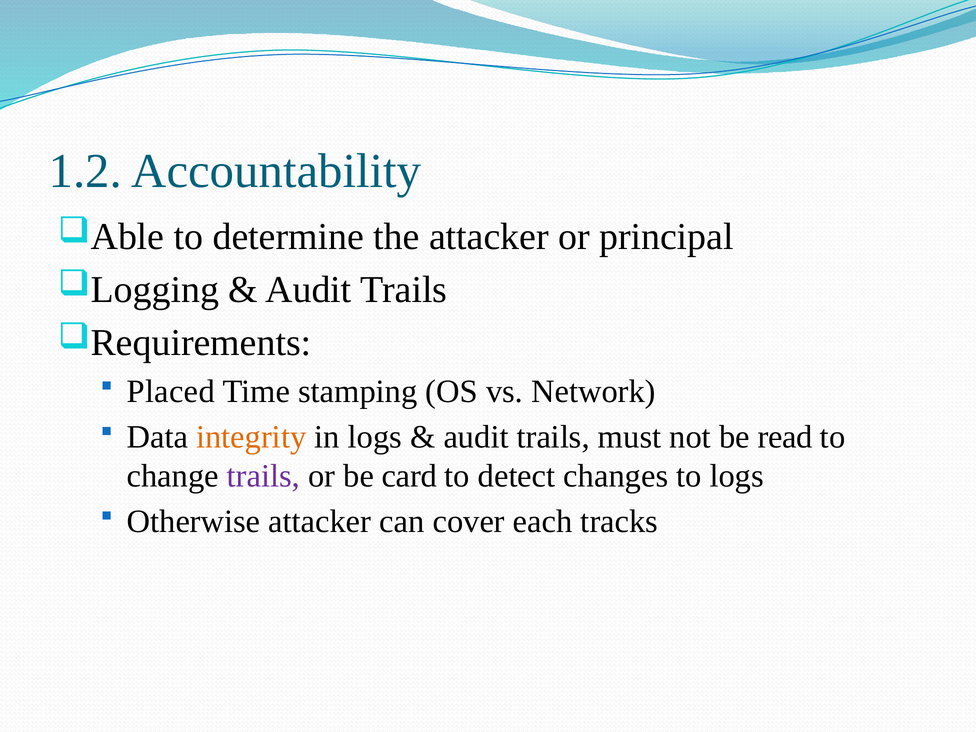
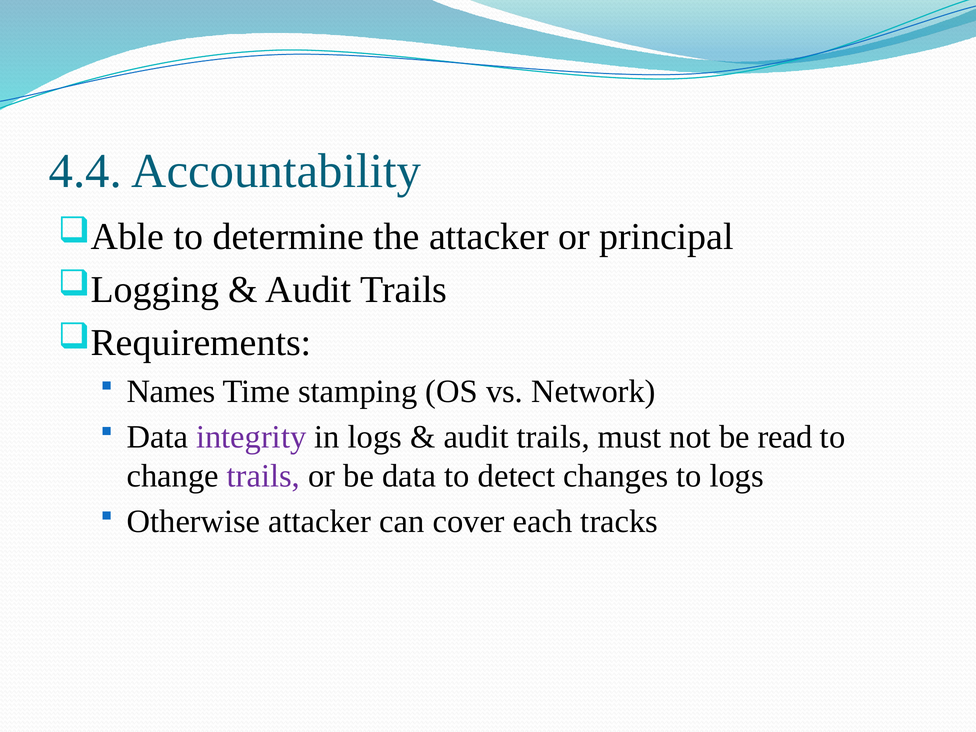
1.2: 1.2 -> 4.4 (85, 171)
Placed: Placed -> Names (171, 391)
integrity colour: orange -> purple (251, 437)
be card: card -> data (409, 476)
